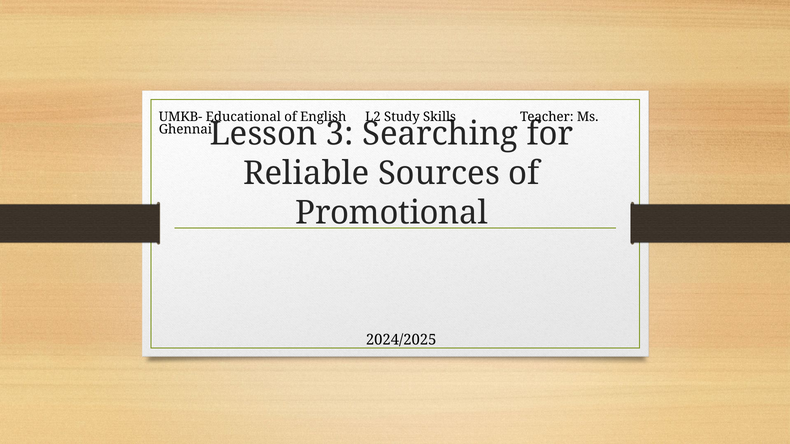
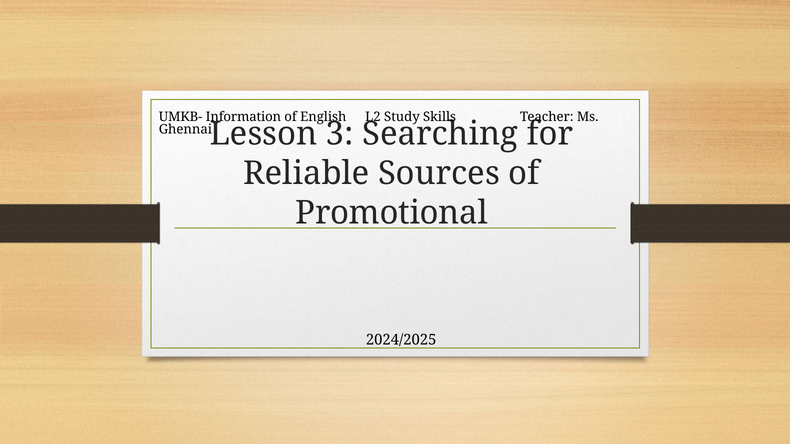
Educational: Educational -> Information (243, 117)
